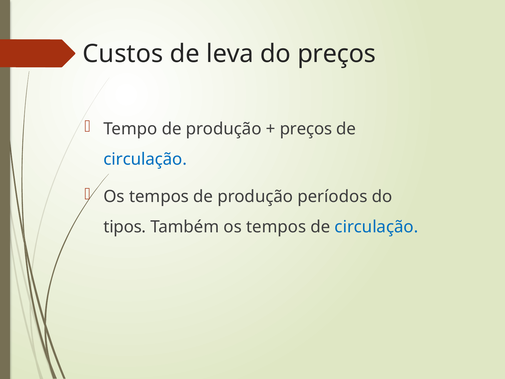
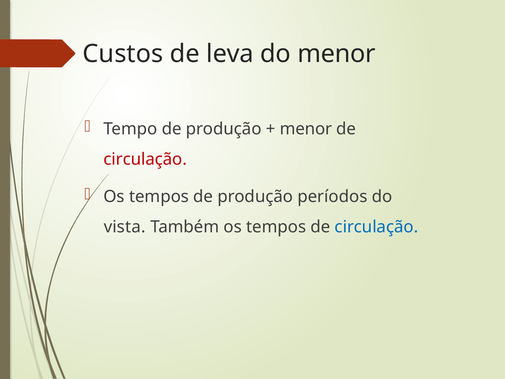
do preços: preços -> menor (337, 54)
preços: preços -> menor (306, 129)
circulação colour: blue -> red (145, 159)
tipos: tipos -> vista (125, 227)
